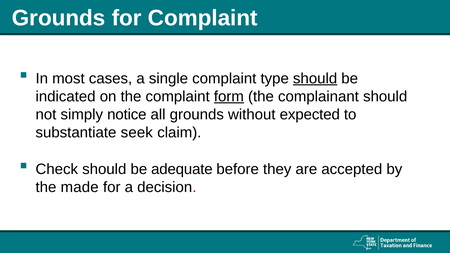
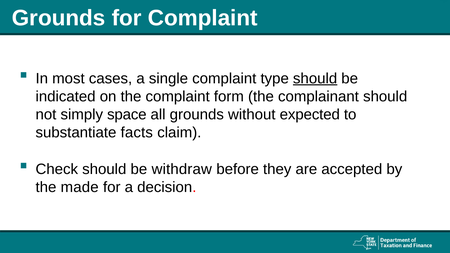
form underline: present -> none (229, 96)
notice: notice -> space (127, 114)
seek: seek -> facts (137, 132)
adequate: adequate -> withdraw (182, 169)
